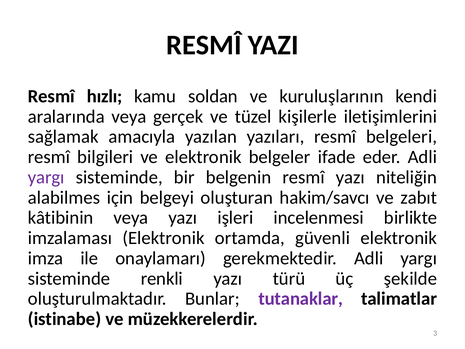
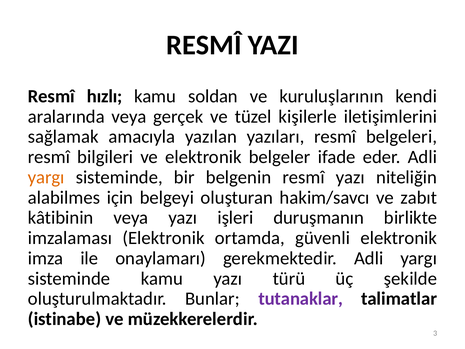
yargı colour: purple -> orange (46, 177)
incelenmesi: incelenmesi -> duruşmanın (319, 218)
sisteminde renkli: renkli -> kamu (162, 278)
